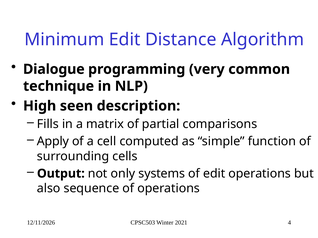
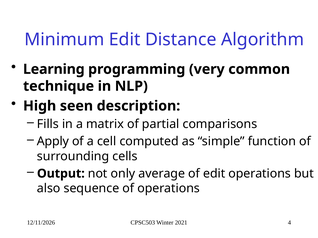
Dialogue: Dialogue -> Learning (54, 69)
systems: systems -> average (162, 174)
